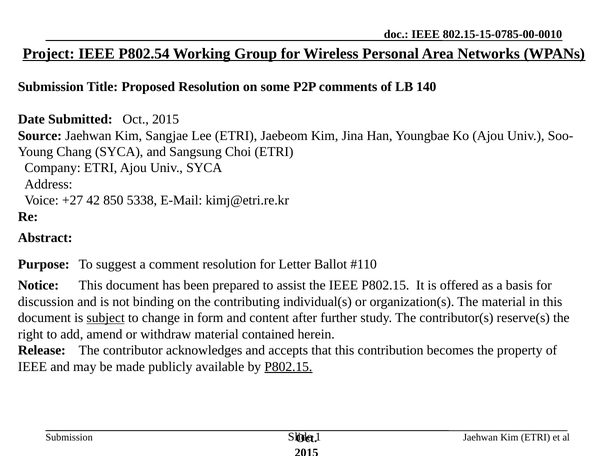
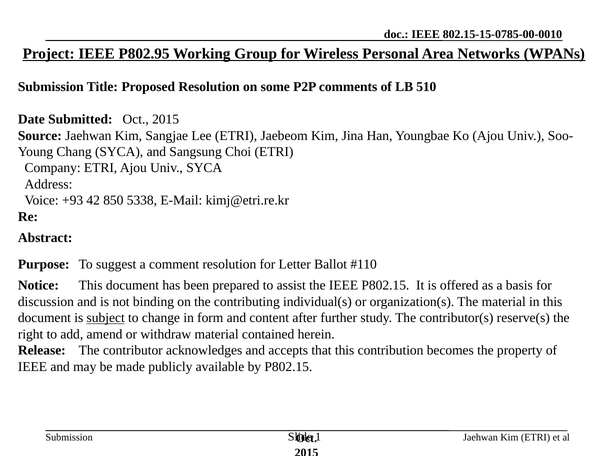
P802.54: P802.54 -> P802.95 (144, 54)
140: 140 -> 510 (426, 87)
+27: +27 -> +93 (73, 200)
P802.15 underline: present -> none (288, 367)
